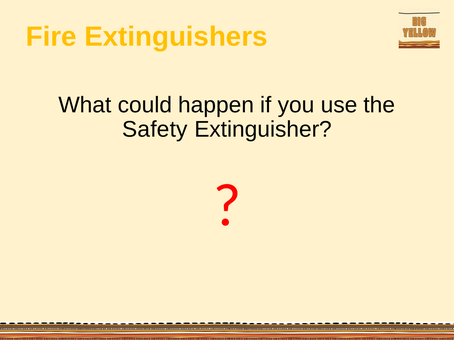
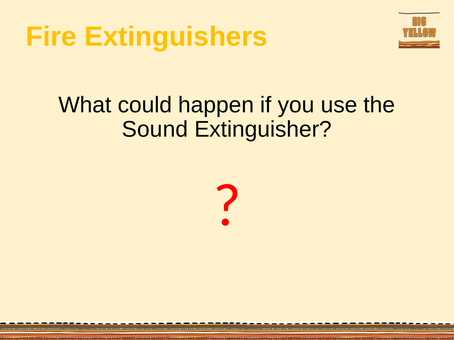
Safety: Safety -> Sound (155, 130)
